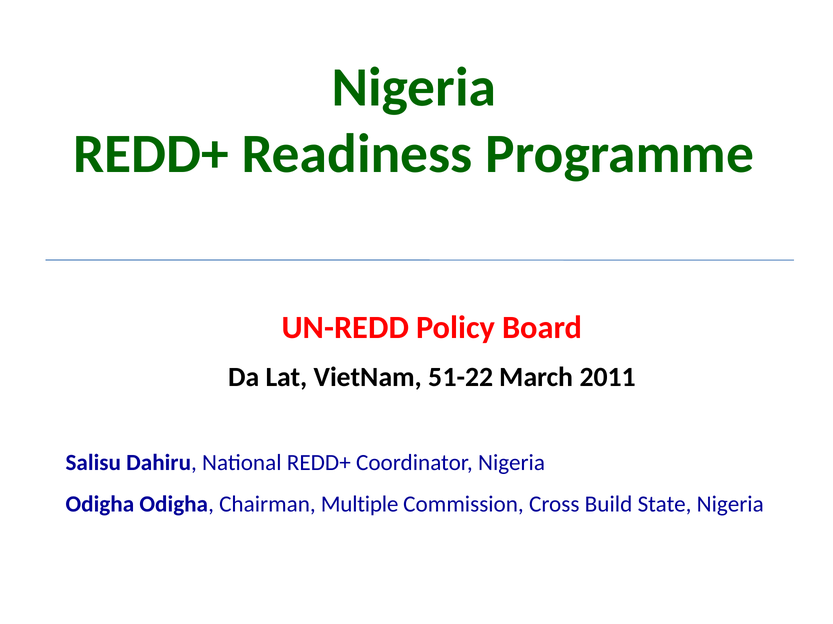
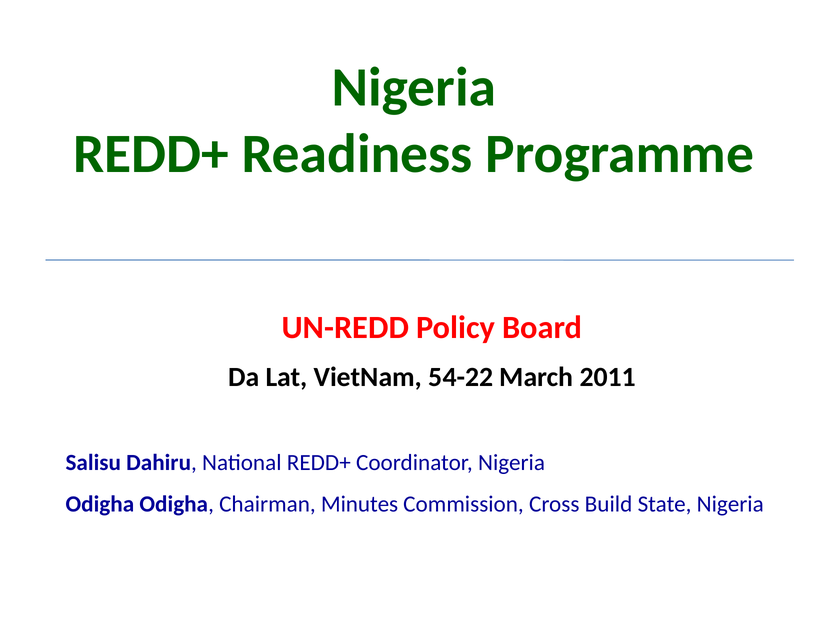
51-22: 51-22 -> 54-22 (461, 377)
Multiple: Multiple -> Minutes (360, 505)
